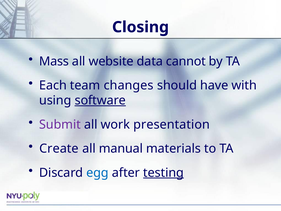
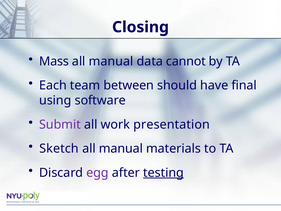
website: website -> manual (111, 61)
changes: changes -> between (129, 85)
with: with -> final (244, 85)
software underline: present -> none (100, 100)
Create: Create -> Sketch (59, 148)
egg colour: blue -> purple (97, 172)
